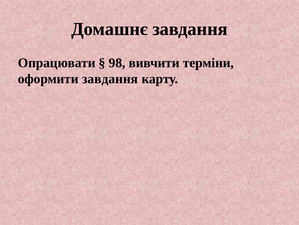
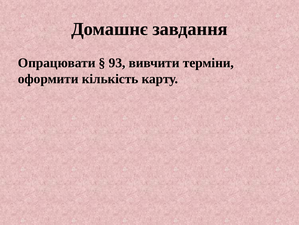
98: 98 -> 93 (117, 63)
оформити завдання: завдання -> кількість (110, 79)
